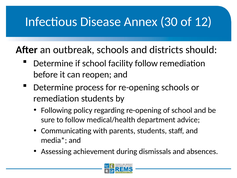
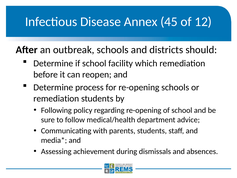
30: 30 -> 45 (169, 22)
facility follow: follow -> which (146, 63)
